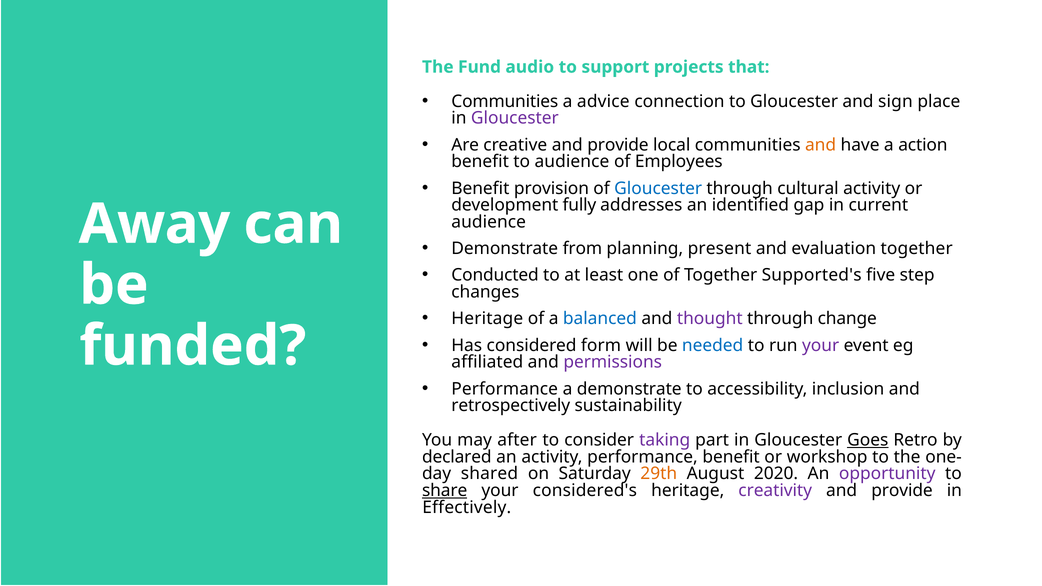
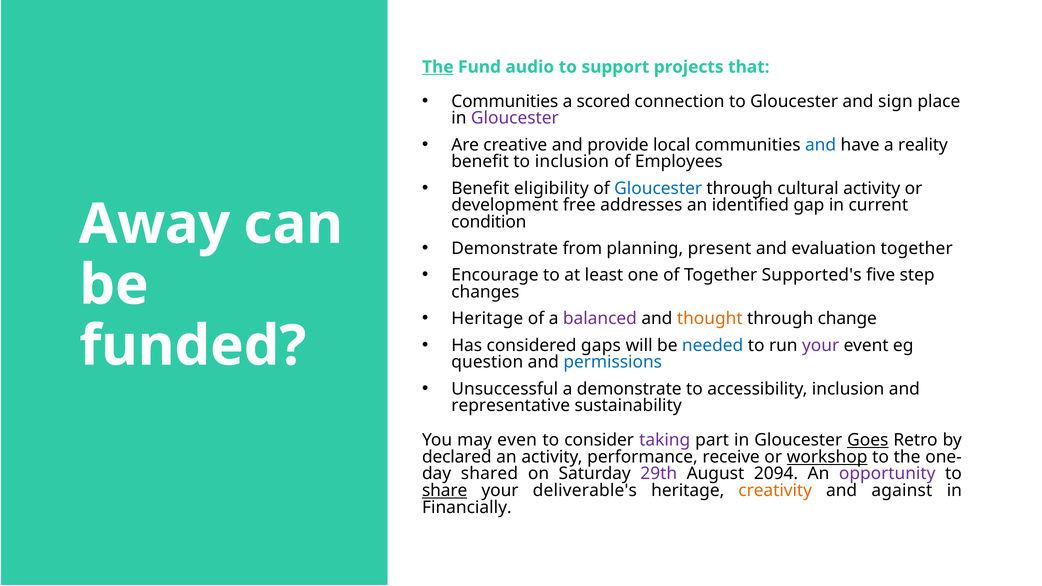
The underline: none -> present (438, 67)
advice: advice -> scored (603, 101)
and colour: orange -> blue (821, 145)
action: action -> reality (923, 145)
to audience: audience -> inclusion (572, 162)
provision: provision -> eligibility (551, 188)
fully: fully -> free (579, 205)
audience: audience -> condition (489, 222)
Conducted: Conducted -> Encourage (495, 275)
balanced colour: blue -> purple (600, 319)
thought colour: purple -> orange (710, 319)
form: form -> gaps (601, 345)
affiliated: affiliated -> question (487, 362)
permissions colour: purple -> blue (613, 362)
Performance: Performance -> Unsuccessful (505, 389)
retrospectively: retrospectively -> representative (511, 406)
after: after -> even (517, 440)
performance benefit: benefit -> receive (731, 457)
workshop underline: none -> present (827, 457)
29th colour: orange -> purple (659, 474)
2020: 2020 -> 2094 (776, 474)
considered's: considered's -> deliverable's (585, 491)
creativity colour: purple -> orange (775, 491)
provide: provide -> against (902, 491)
Effectively: Effectively -> Financially (467, 508)
